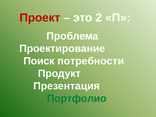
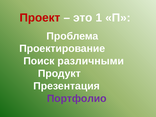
2: 2 -> 1 (99, 18)
потребности: потребности -> различными (91, 61)
Портфолио colour: green -> purple (77, 98)
